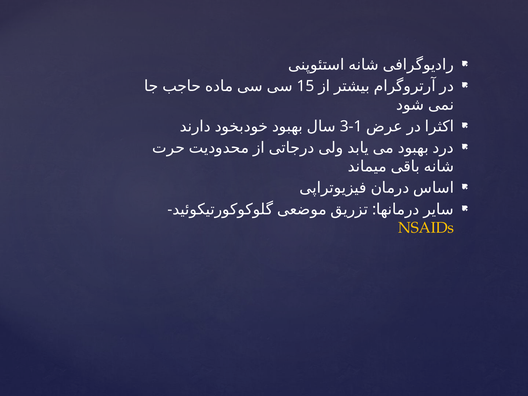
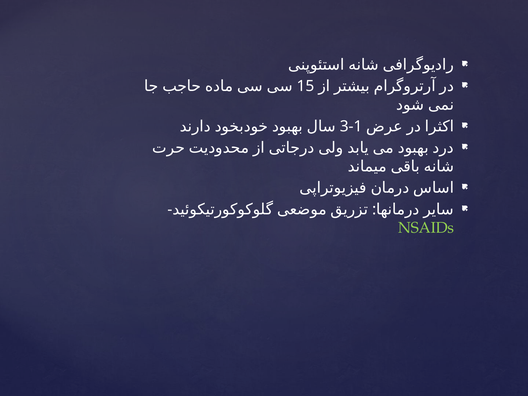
NSAIDs colour: yellow -> light green (426, 228)
